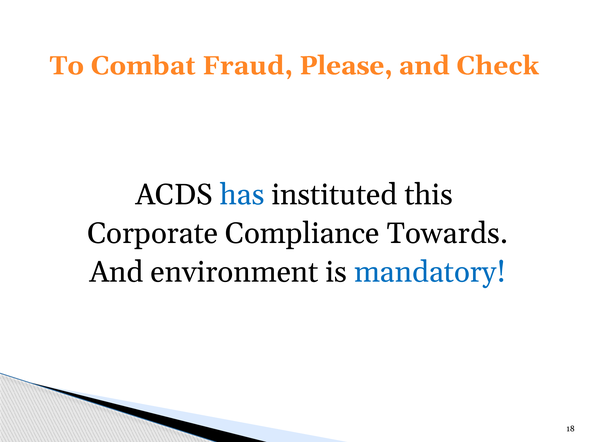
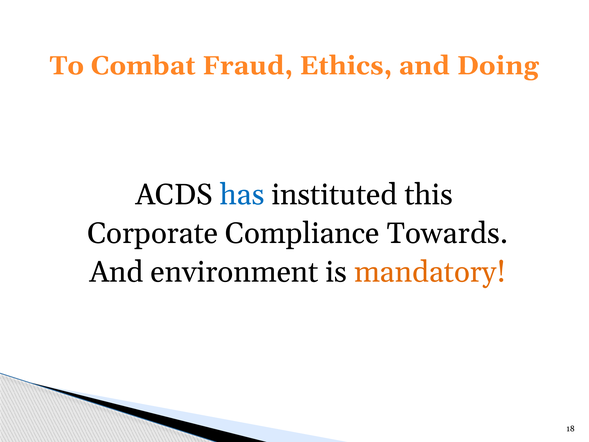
Please: Please -> Ethics (346, 66)
Check: Check -> Doing (498, 66)
mandatory colour: blue -> orange (430, 272)
